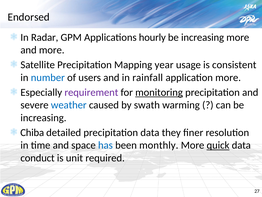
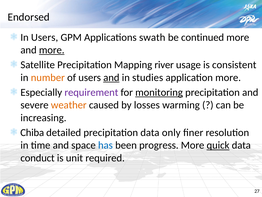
In Radar: Radar -> Users (45, 37)
hourly: hourly -> swath (152, 37)
increasing: increasing -> continued (203, 37)
more underline: none -> present (52, 50)
year: year -> river (164, 65)
number colour: blue -> orange (48, 77)
and underline: none -> present (111, 77)
rainfall: rainfall -> studies (148, 77)
weather colour: blue -> orange (69, 105)
swath: swath -> losses (147, 105)
they: they -> only (171, 132)
monthly: monthly -> progress (159, 145)
